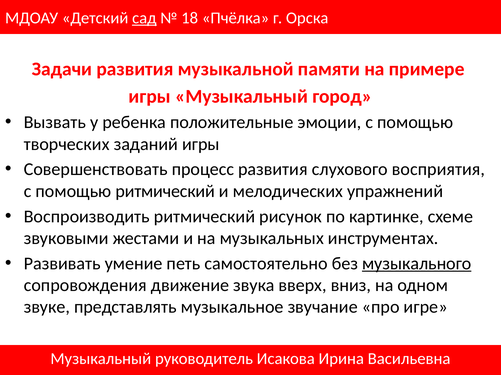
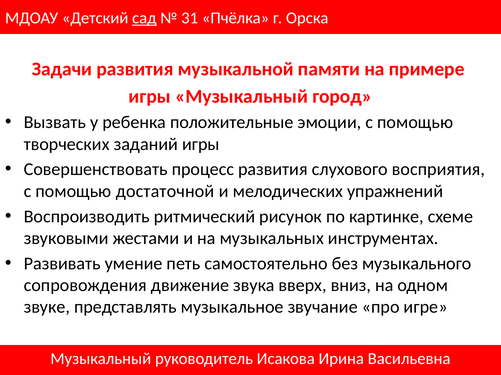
18: 18 -> 31 (190, 18)
помощью ритмический: ритмический -> достаточной (165, 191)
музыкального underline: present -> none (417, 264)
